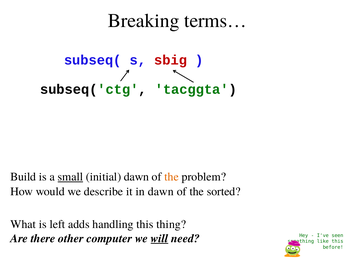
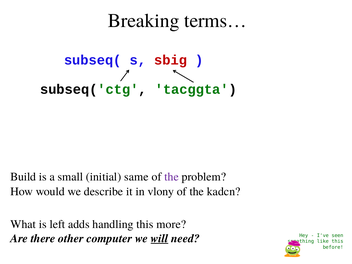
small underline: present -> none (70, 177)
initial dawn: dawn -> same (136, 177)
the colour: orange -> purple (172, 177)
in dawn: dawn -> vlony (161, 191)
sorted: sorted -> kadcn (224, 191)
thing: thing -> more (171, 224)
